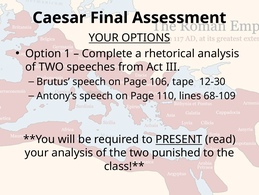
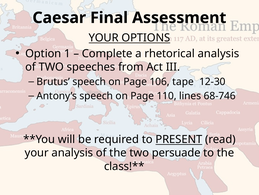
68-109: 68-109 -> 68-746 (220, 96)
punished: punished -> persuade (176, 152)
